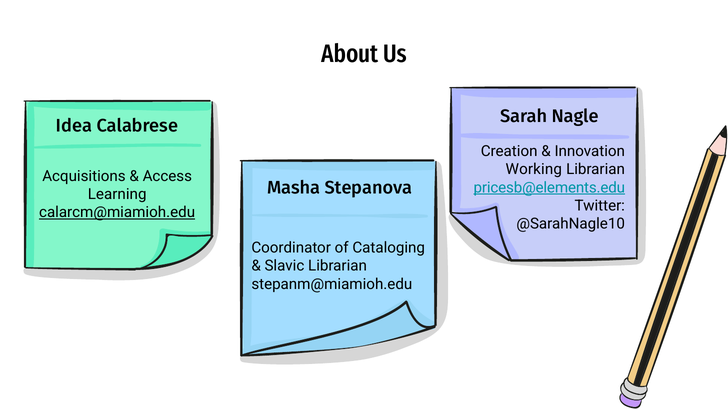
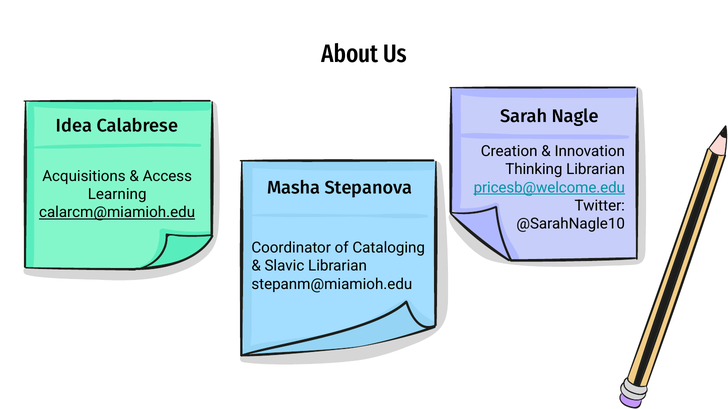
Working: Working -> Thinking (534, 170)
pricesb@elements.edu: pricesb@elements.edu -> pricesb@welcome.edu (549, 188)
